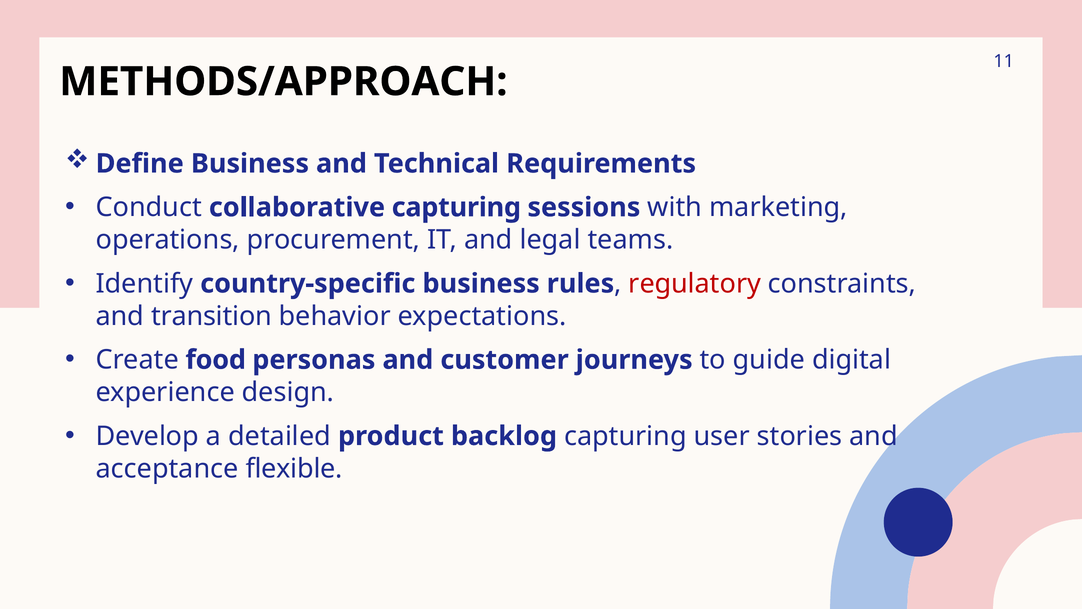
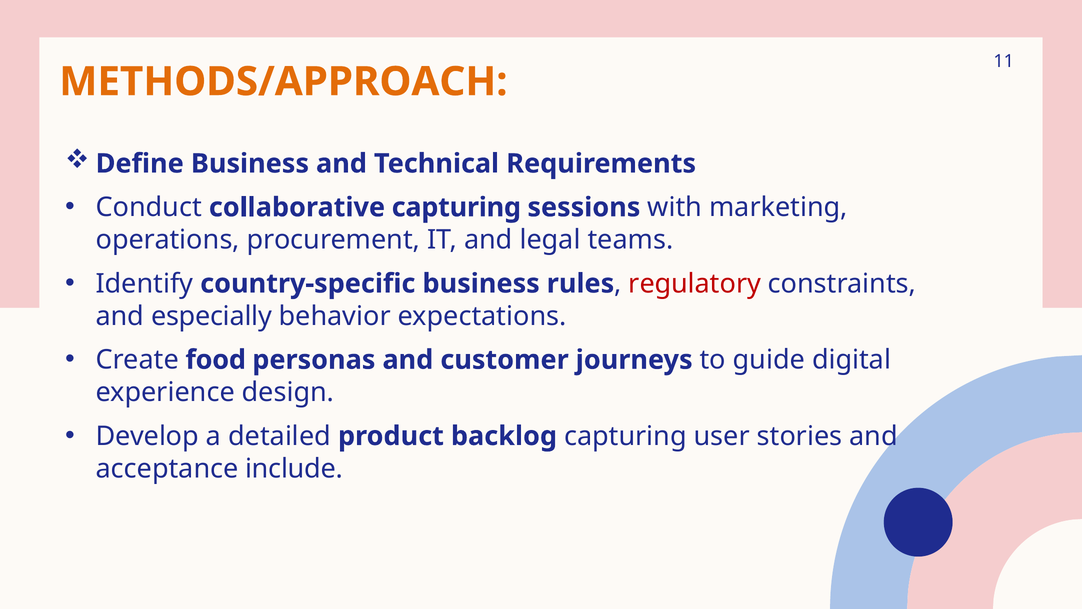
METHODS/APPROACH colour: black -> orange (283, 82)
transition: transition -> especially (212, 316)
flexible: flexible -> include (294, 468)
